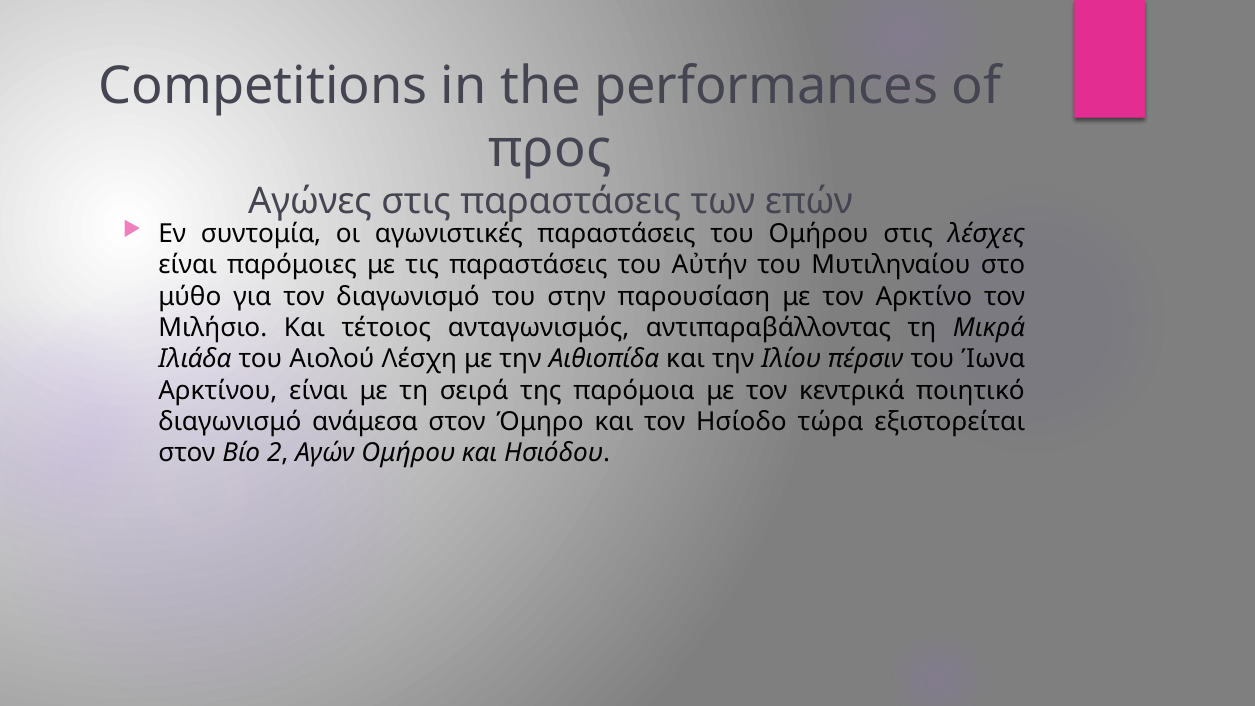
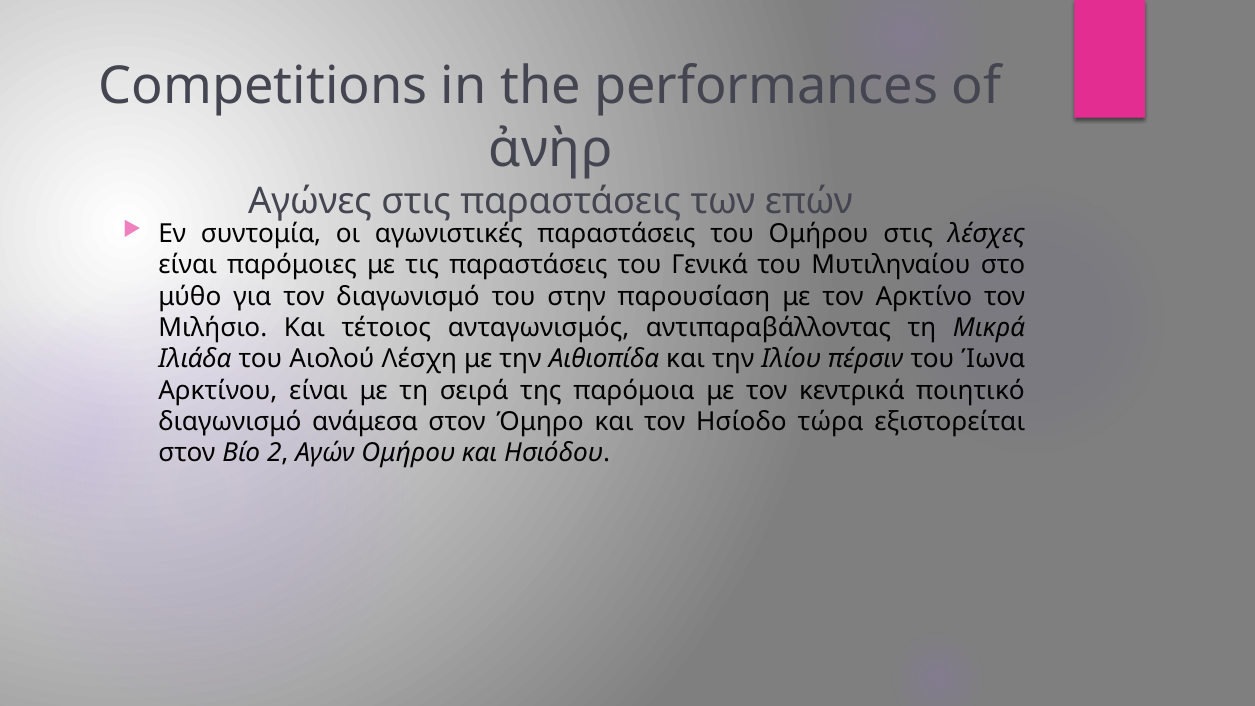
προς: προς -> ἀνὴρ (550, 149)
Αὐτήν: Αὐτήν -> Γενικά (710, 265)
